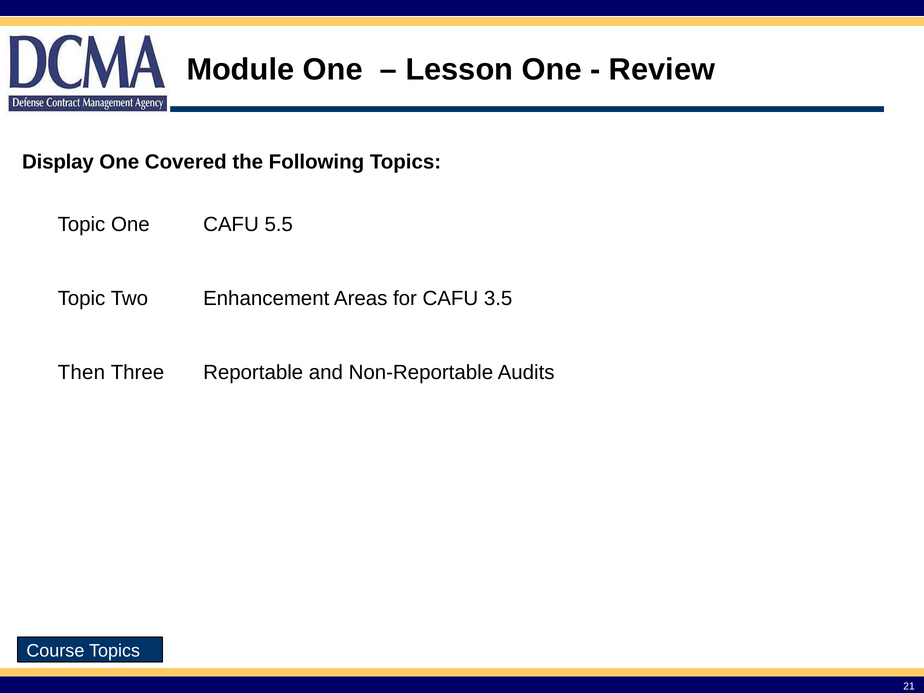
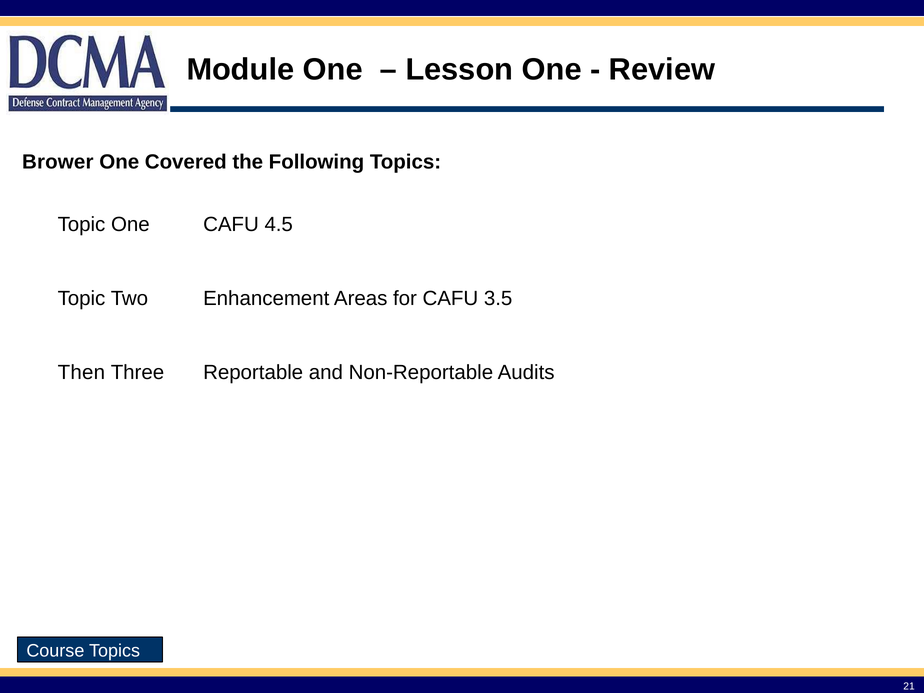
Display: Display -> Brower (58, 162)
5.5: 5.5 -> 4.5 (279, 225)
